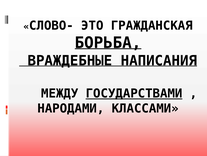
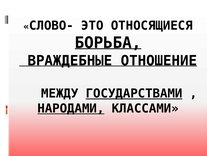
ГРАЖДАНСКАЯ: ГРАЖДАНСКАЯ -> ОТНОСЯЩИЕСЯ (152, 25)
НАПИСАНИЯ: НАПИСАНИЯ -> ОТНОШЕНИЕ (159, 60)
НАРОДАМИ underline: none -> present (71, 108)
